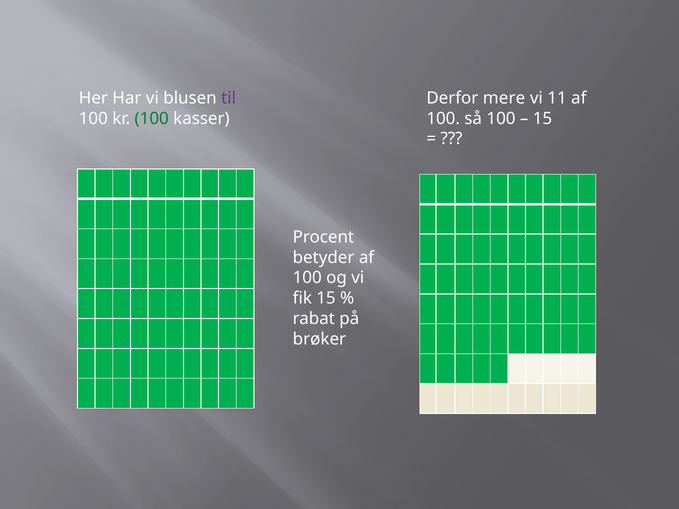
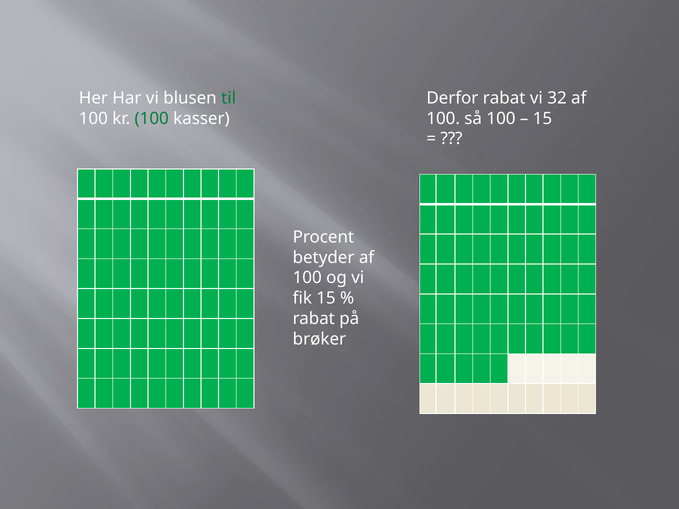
til colour: purple -> green (229, 98)
Derfor mere: mere -> rabat (504, 98)
11: 11 -> 32 (557, 98)
